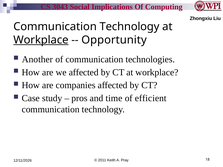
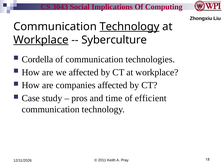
Technology underline: none -> present (130, 27)
Opportunity: Opportunity -> Syberculture (114, 40)
Another: Another -> Cordella (37, 59)
